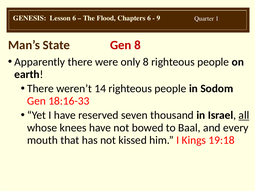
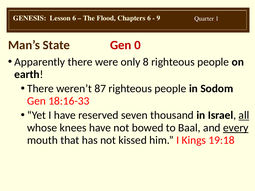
Gen 8: 8 -> 0 (137, 45)
14: 14 -> 87 (100, 89)
every underline: none -> present (236, 128)
